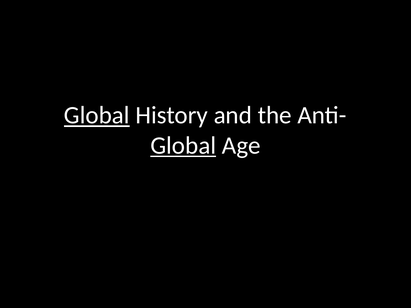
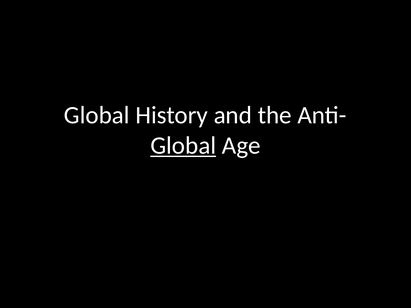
Global underline: present -> none (97, 115)
